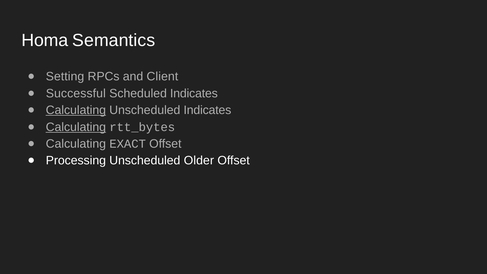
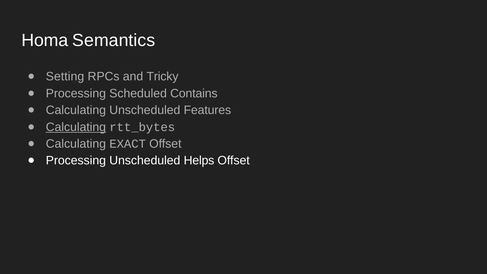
Client: Client -> Tricky (162, 77)
Successful: Successful -> Processing (76, 93)
Scheduled Indicates: Indicates -> Contains (194, 93)
Calculating underline: present -> none (76, 110)
Unscheduled Indicates: Indicates -> Features (207, 110)
Older: Older -> Helps (199, 161)
